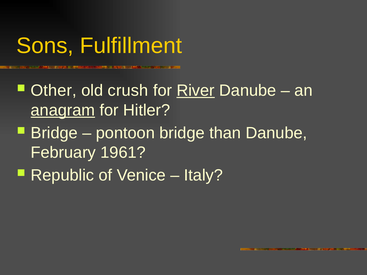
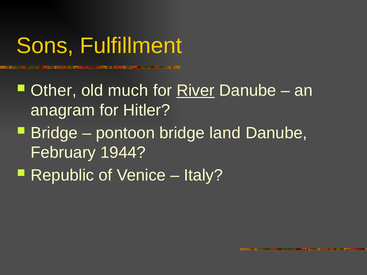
crush: crush -> much (128, 91)
anagram underline: present -> none (63, 110)
than: than -> land (225, 133)
1961: 1961 -> 1944 (123, 153)
